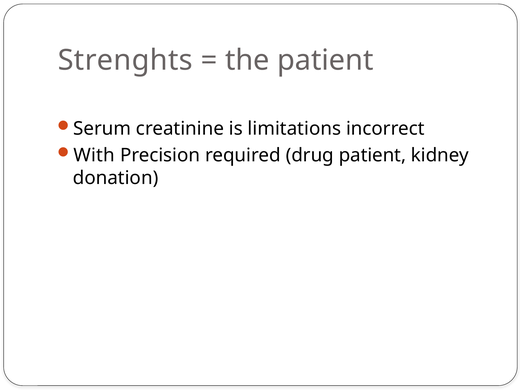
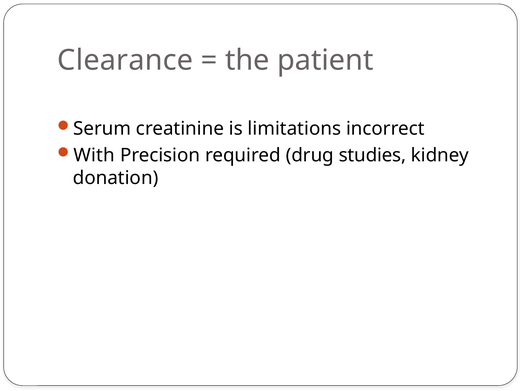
Strenghts: Strenghts -> Clearance (125, 60)
drug patient: patient -> studies (372, 155)
